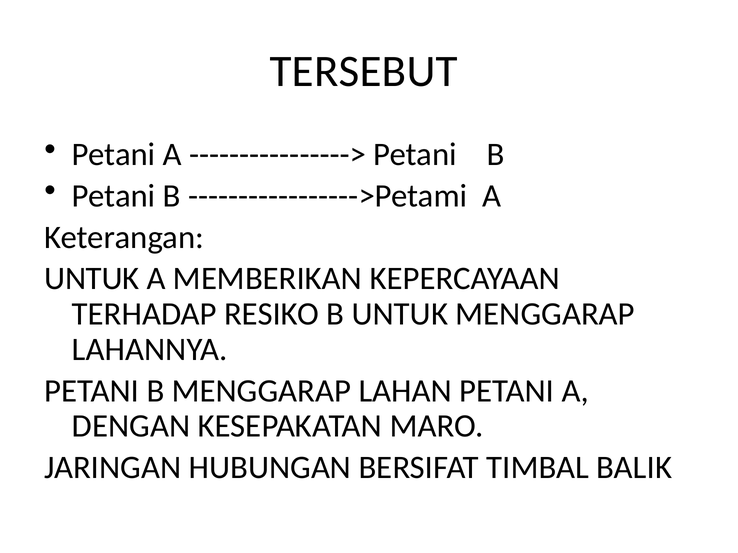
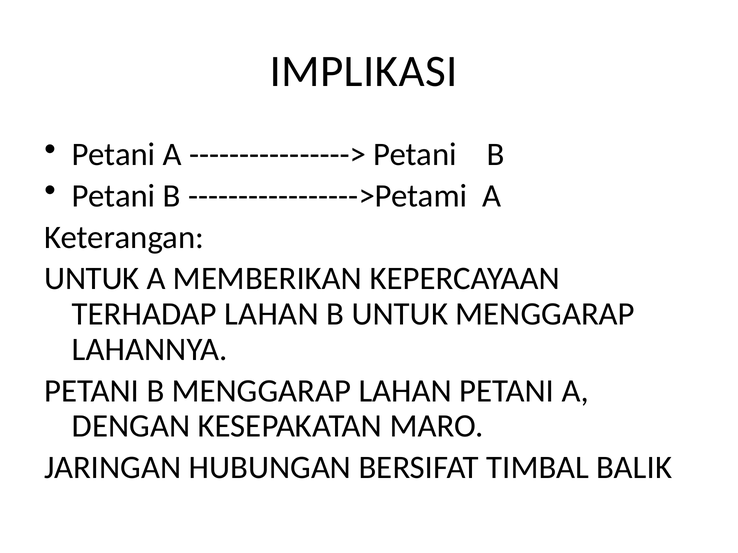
TERSEBUT: TERSEBUT -> IMPLIKASI (364, 71)
TERHADAP RESIKO: RESIKO -> LAHAN (271, 314)
